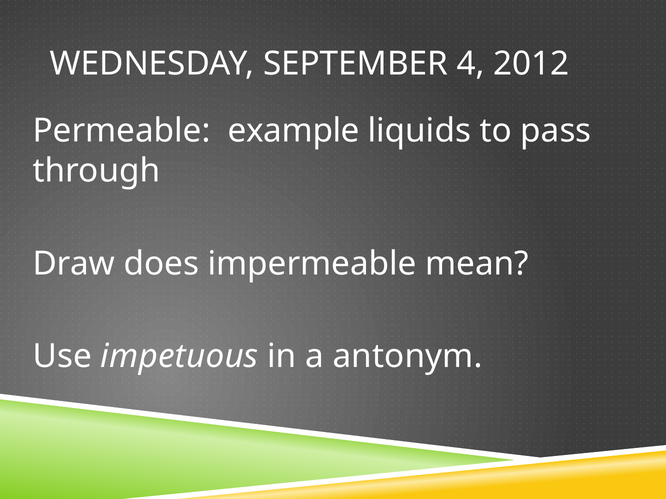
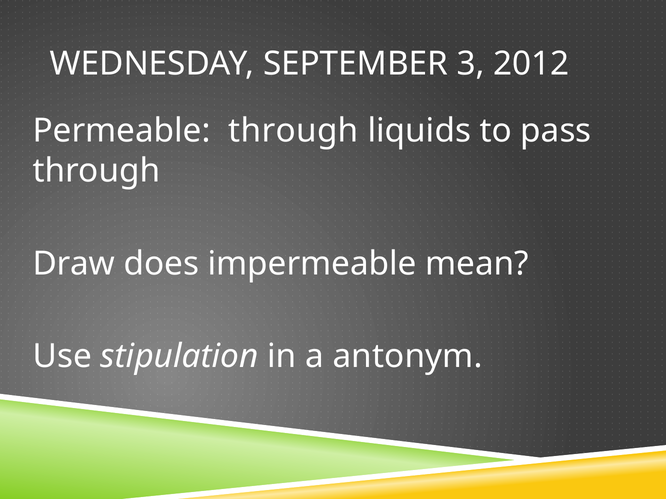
4: 4 -> 3 (471, 64)
Permeable example: example -> through (293, 131)
impetuous: impetuous -> stipulation (179, 357)
